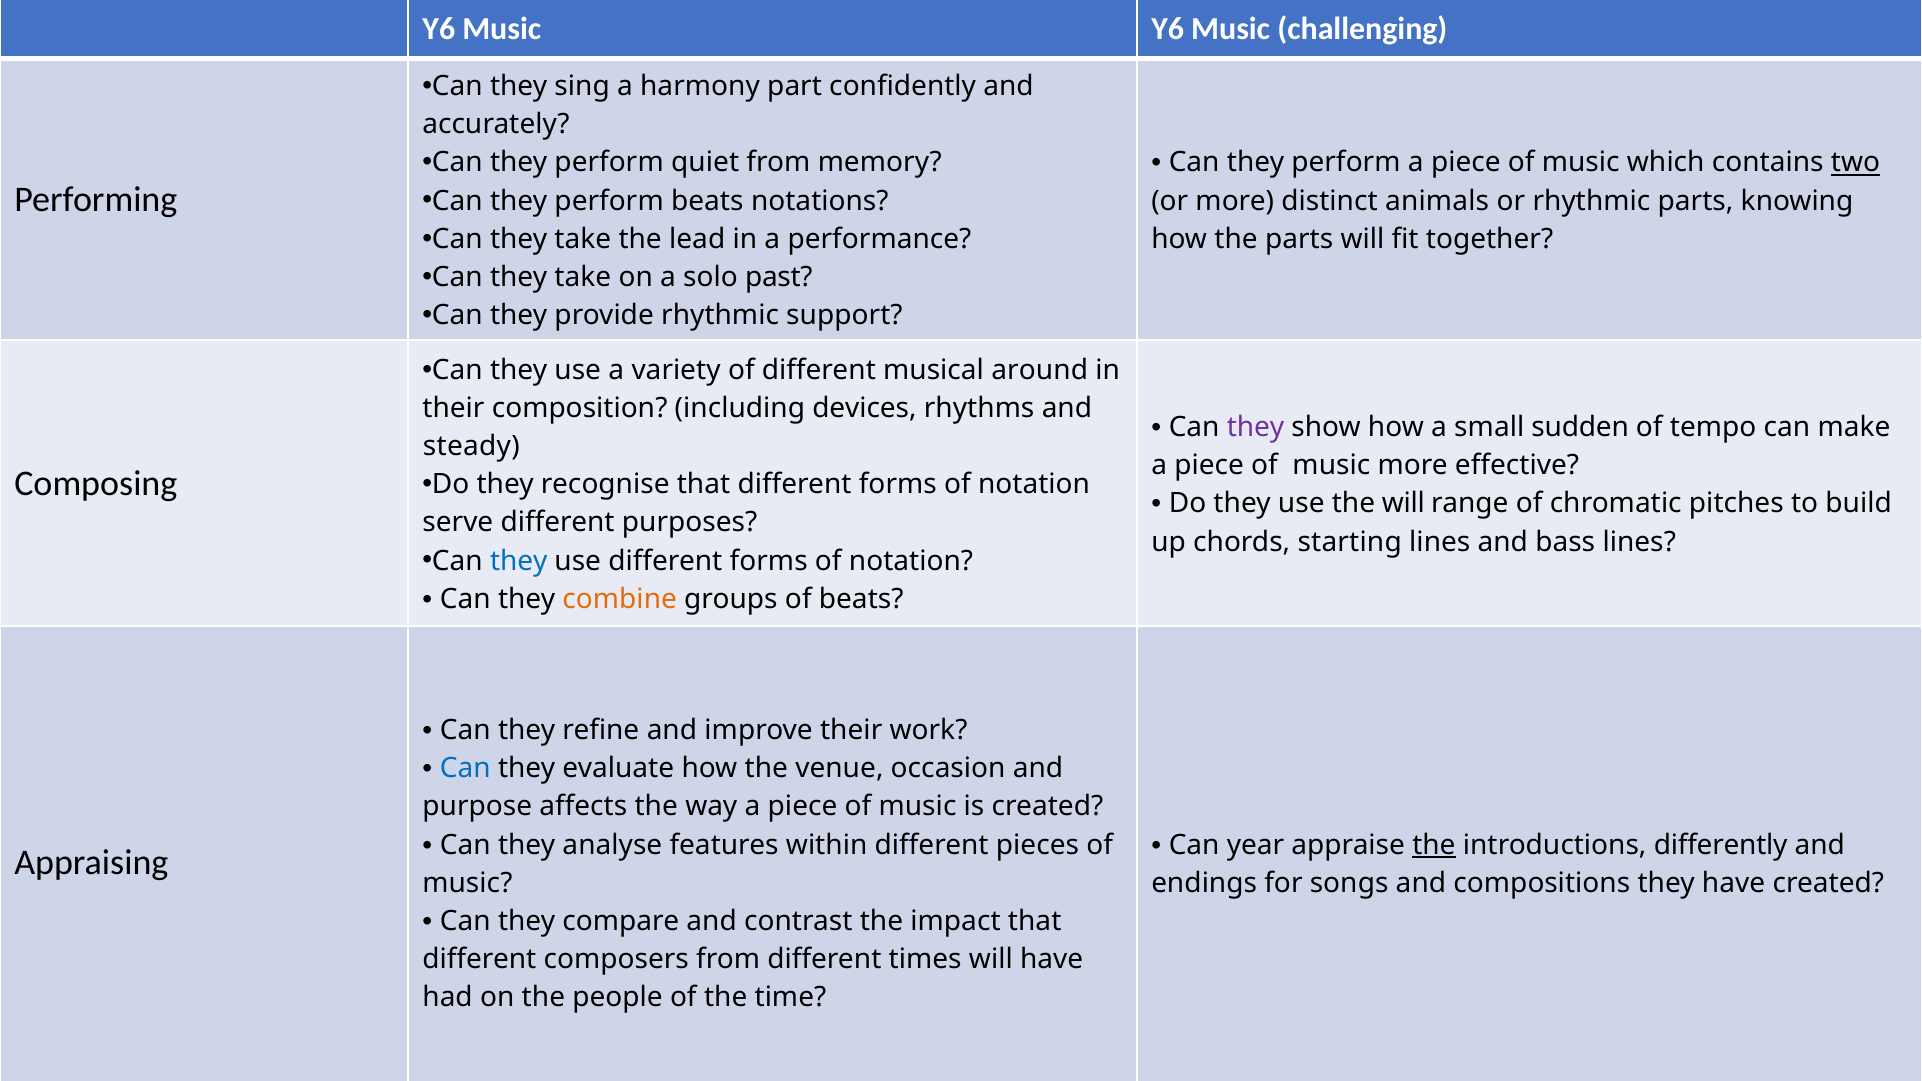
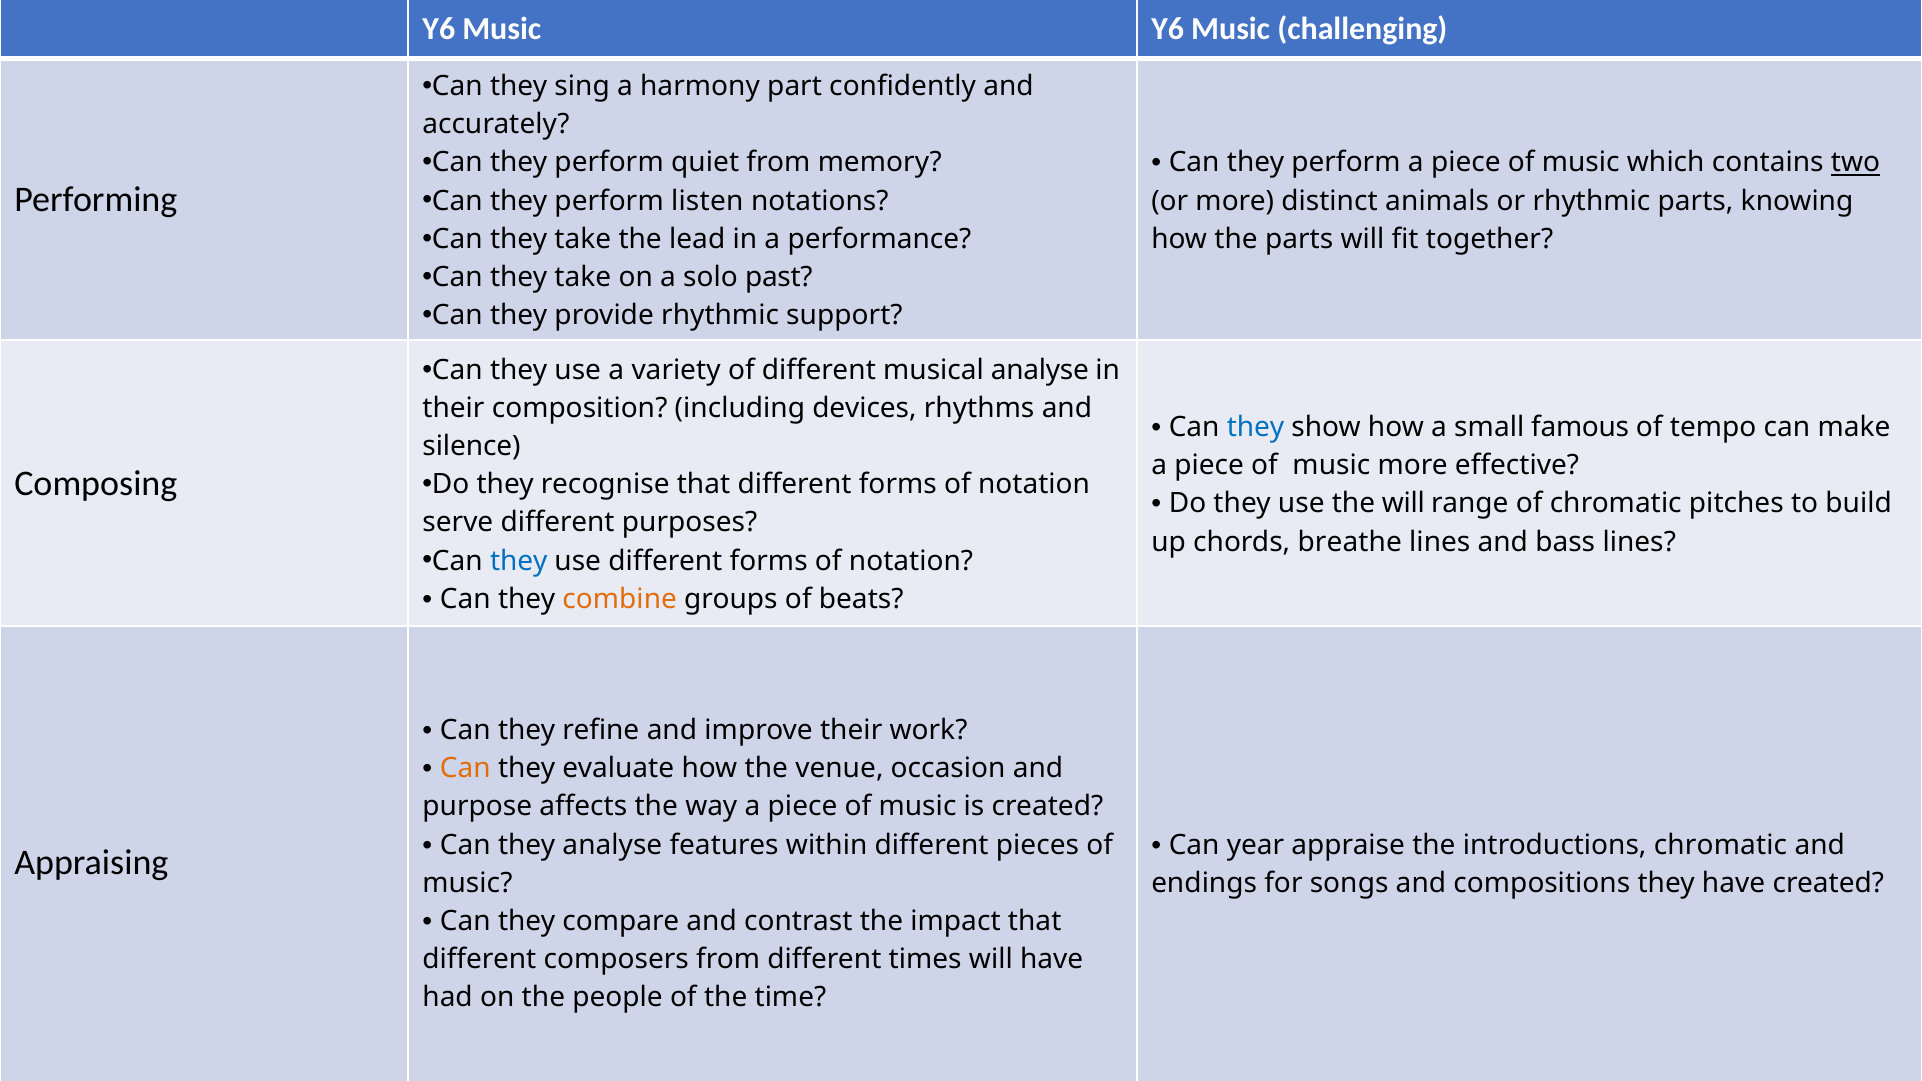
perform beats: beats -> listen (707, 201)
musical around: around -> analyse (1040, 370)
they colour: purple -> blue (1256, 427)
sudden: sudden -> famous (1580, 427)
steady: steady -> silence (471, 446)
starting: starting -> breathe (1350, 542)
Can colour: blue -> orange (465, 769)
the underline: present -> none (1434, 845)
introductions differently: differently -> chromatic (1720, 845)
